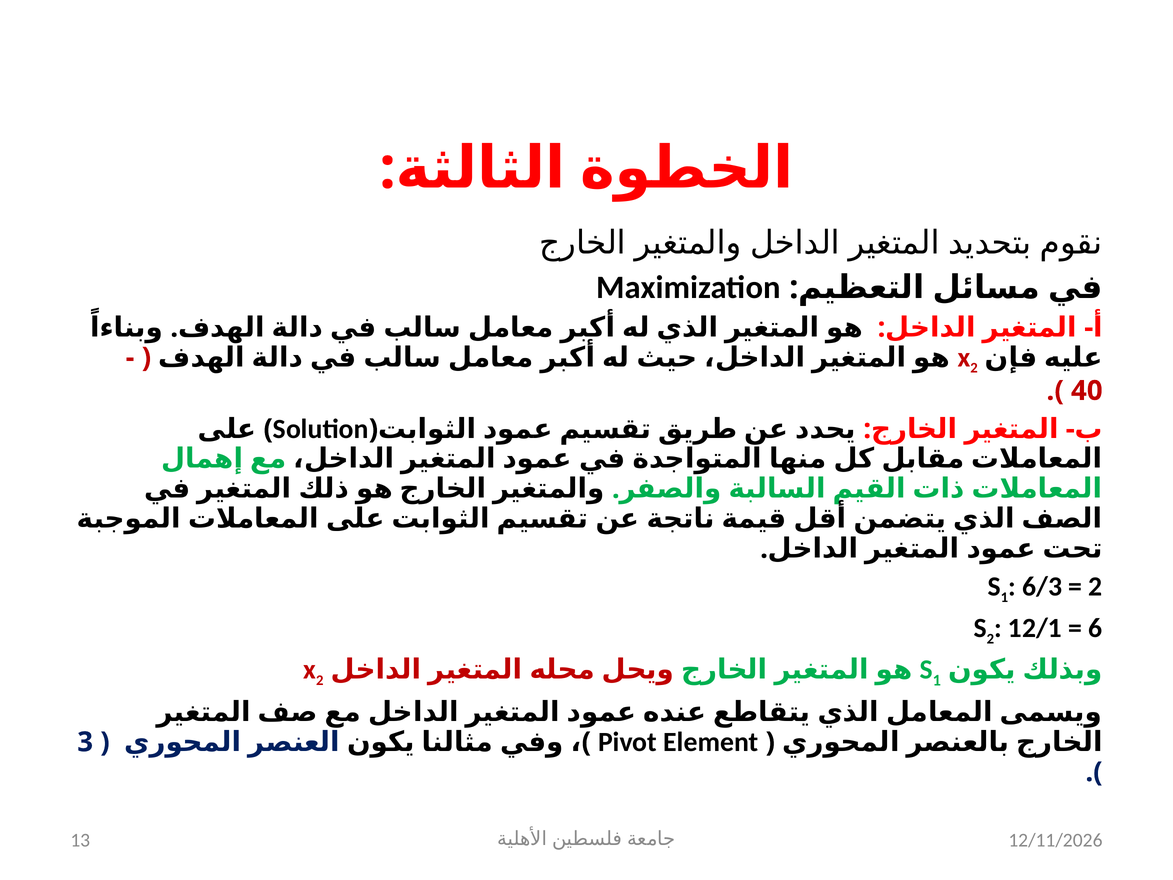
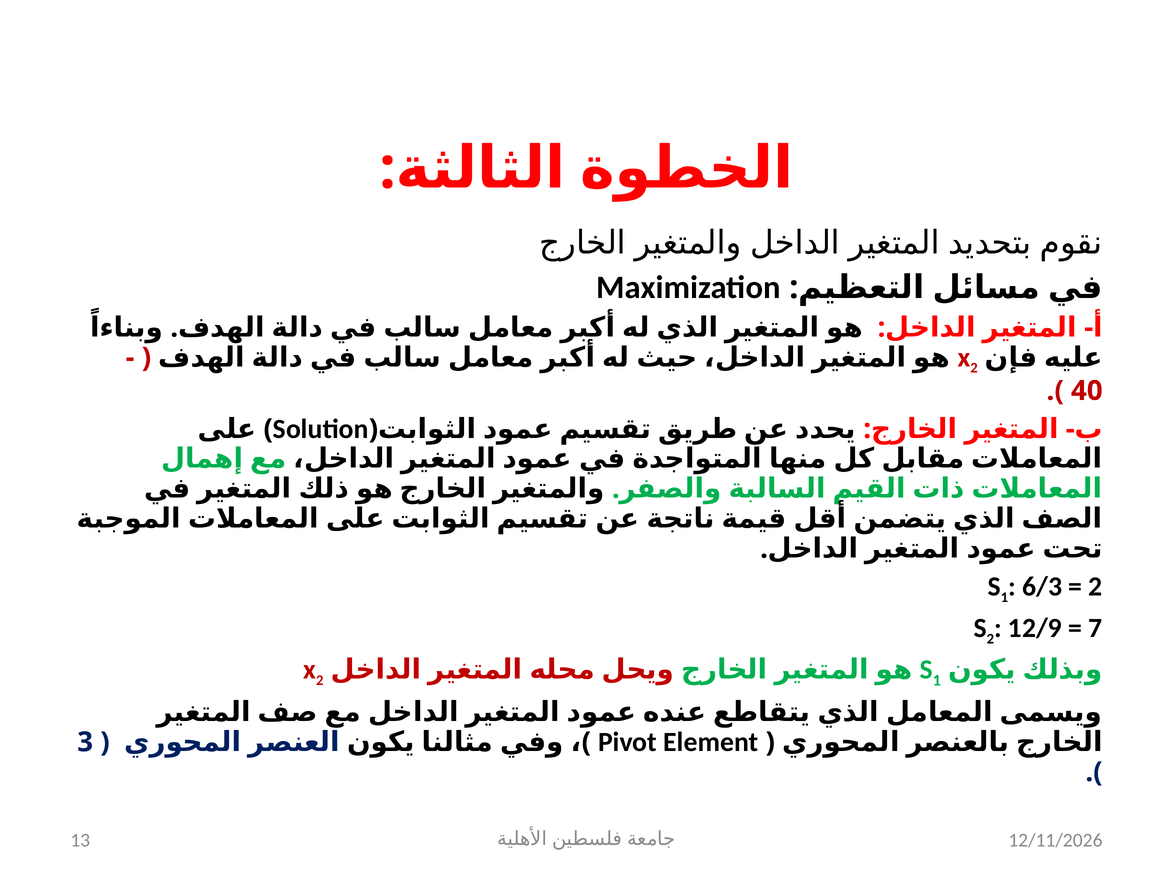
12/1: 12/1 -> 12/9 (1035, 628)
6: 6 -> 7 (1095, 628)
